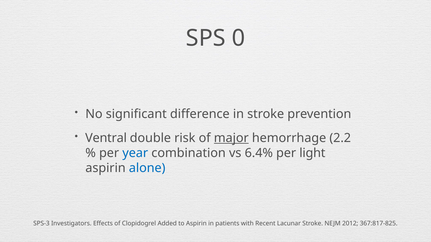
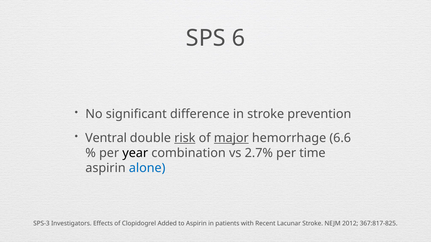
0: 0 -> 6 (238, 38)
risk underline: none -> present (185, 138)
2.2: 2.2 -> 6.6 (340, 138)
year colour: blue -> black (135, 153)
6.4%: 6.4% -> 2.7% (259, 153)
light: light -> time (312, 153)
